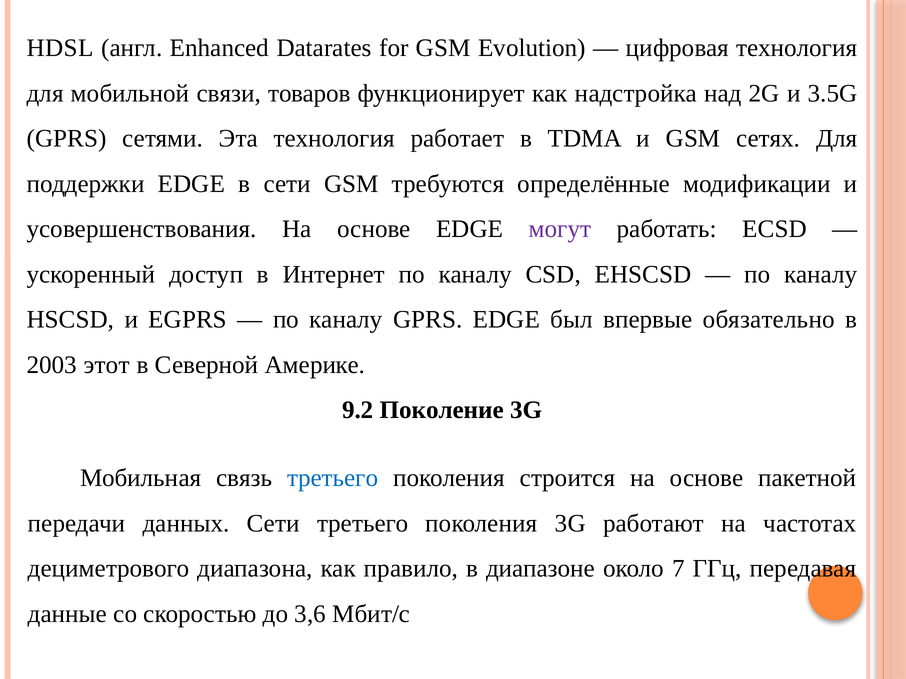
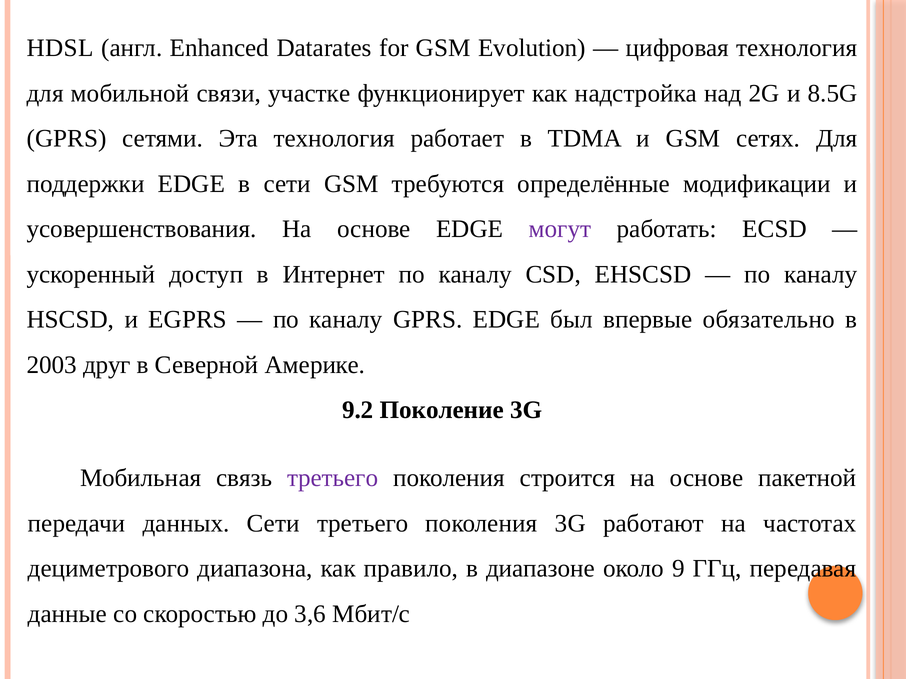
товаров: товаров -> участке (309, 93)
3.5G: 3.5G -> 8.5G (833, 93)
этот: этот -> друг (107, 365)
третьего colour: blue -> purple (333, 478)
7: 7 -> 9 (678, 569)
